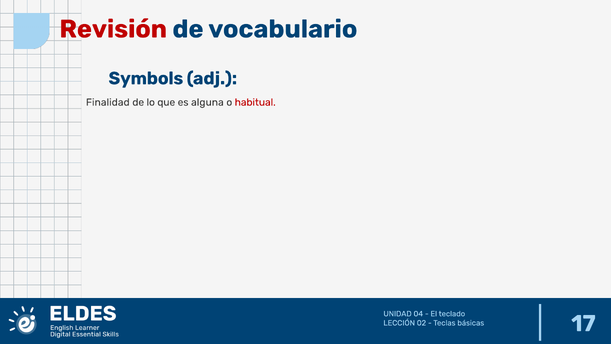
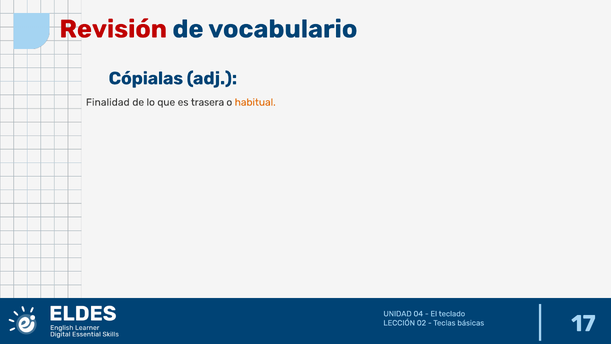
Symbols: Symbols -> Cópialas (146, 78)
alguna: alguna -> trasera (208, 102)
habitual colour: red -> orange (255, 102)
